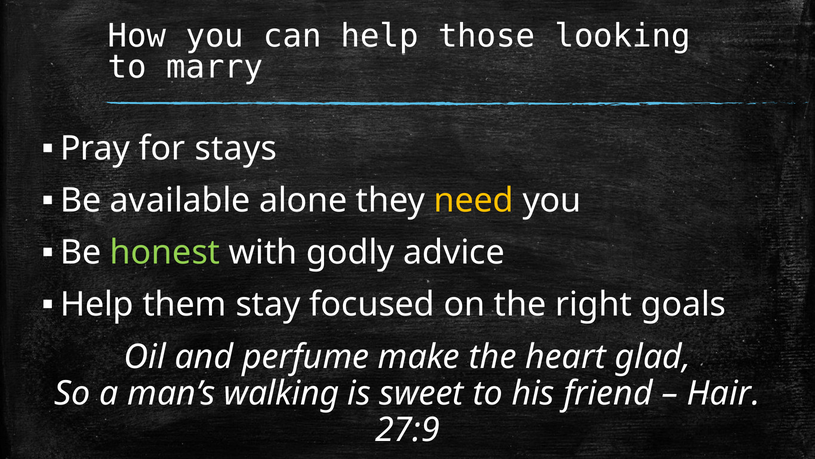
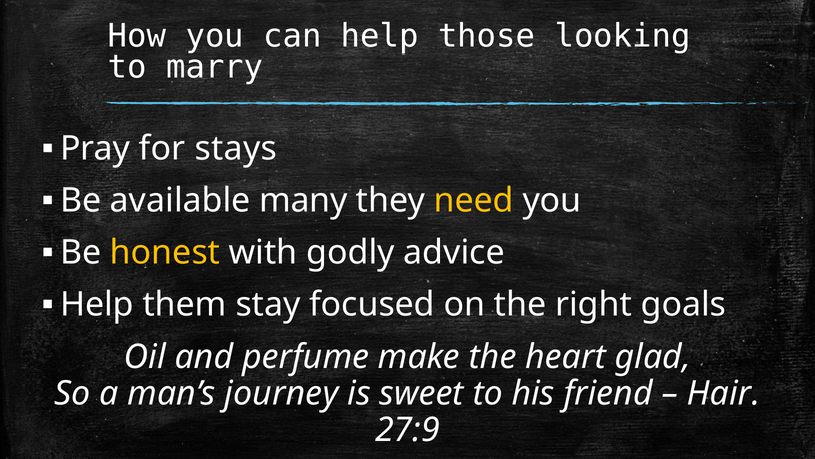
alone: alone -> many (303, 201)
honest colour: light green -> yellow (165, 253)
walking: walking -> journey (281, 393)
